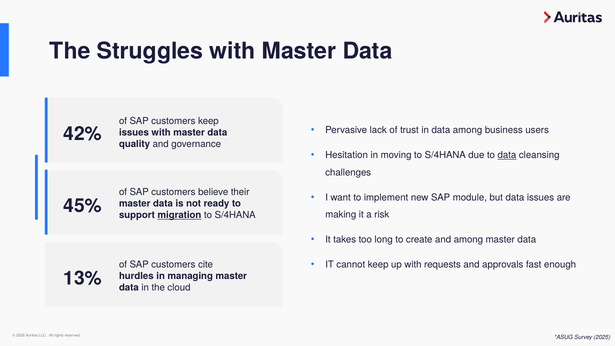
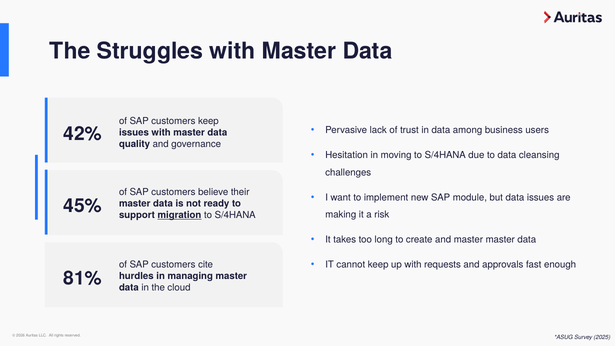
data underline: present -> none (507, 155)
and among: among -> master (468, 240)
13%: 13% -> 81% (83, 278)
